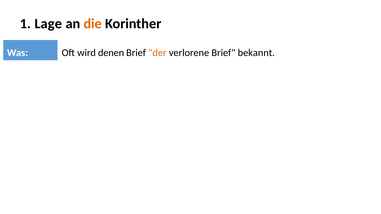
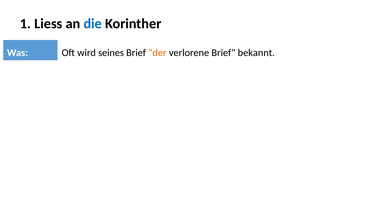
Lage: Lage -> Liess (48, 24)
die colour: orange -> blue (93, 24)
denen: denen -> seines (111, 53)
